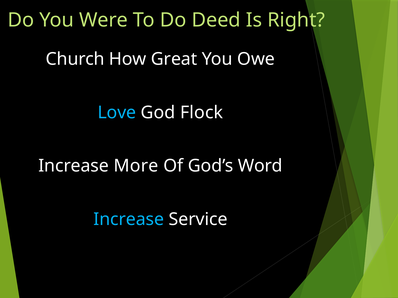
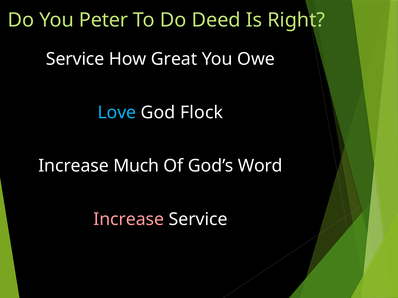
Were: Were -> Peter (104, 20)
Church: Church -> Service (75, 59)
More: More -> Much (136, 166)
Increase colour: light blue -> pink (129, 220)
